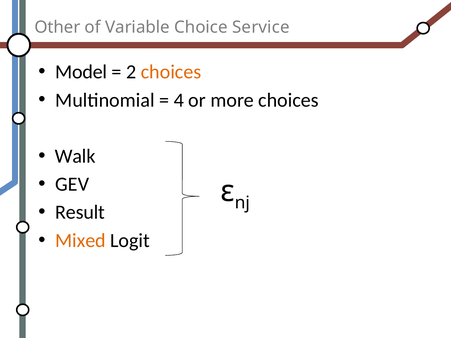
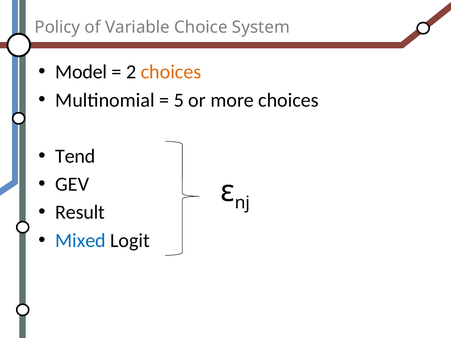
Other: Other -> Policy (57, 27)
Service: Service -> System (261, 27)
4: 4 -> 5 (179, 100)
Walk: Walk -> Tend (75, 156)
Mixed colour: orange -> blue (81, 241)
